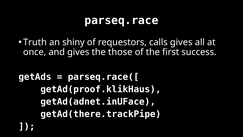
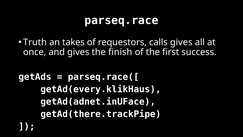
shiny: shiny -> takes (73, 42)
those: those -> finish (120, 52)
getAd(proof.klikHaus: getAd(proof.klikHaus -> getAd(every.klikHaus (101, 89)
